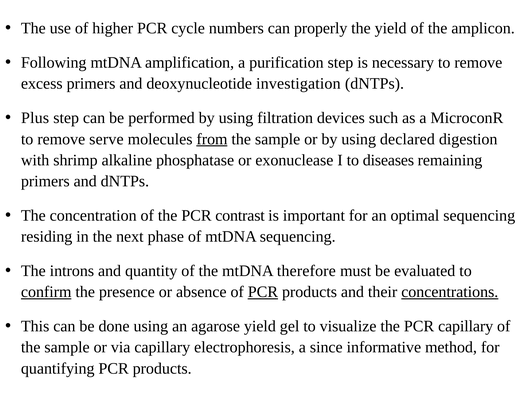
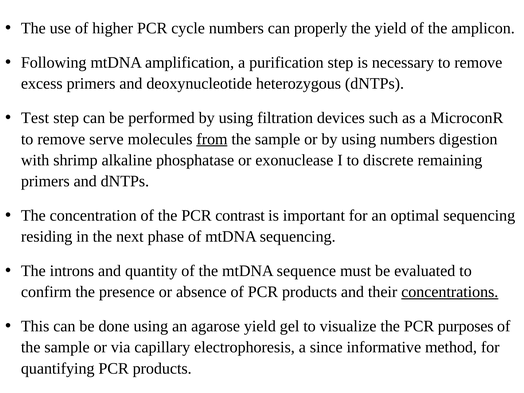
investigation: investigation -> heterozygous (298, 84)
Plus: Plus -> Test (35, 118)
using declared: declared -> numbers (407, 139)
diseases: diseases -> discrete (388, 160)
therefore: therefore -> sequence (306, 271)
confirm underline: present -> none (46, 292)
PCR underline: present -> none (263, 292)
PCR capillary: capillary -> purposes (466, 326)
